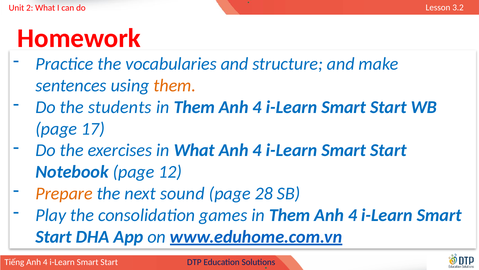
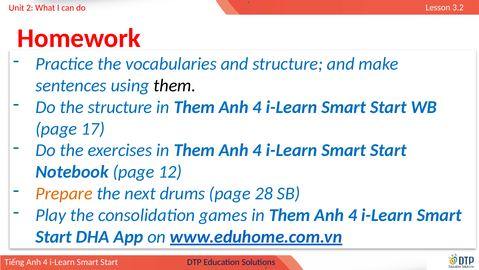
them colour: orange -> black (175, 85)
the students: students -> structure (120, 107)
exercises in What: What -> Them (194, 150)
sound: sound -> drums (182, 193)
